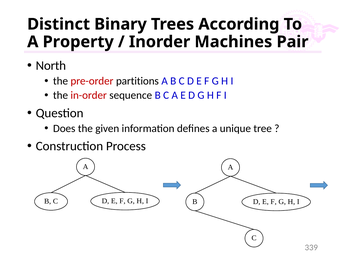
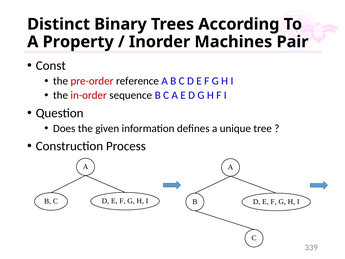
North: North -> Const (51, 66)
partitions: partitions -> reference (137, 81)
